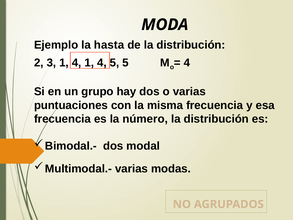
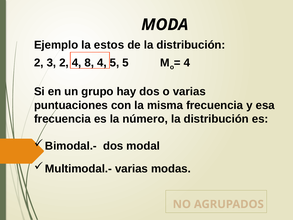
hasta: hasta -> estos (109, 45)
3 1: 1 -> 2 (64, 63)
4 1: 1 -> 8 (89, 63)
